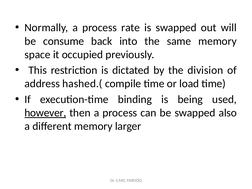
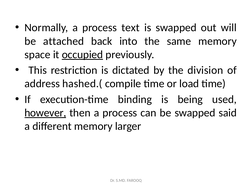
rate: rate -> text (131, 28)
consume: consume -> attached (64, 41)
occupied underline: none -> present (82, 55)
also: also -> said (228, 113)
